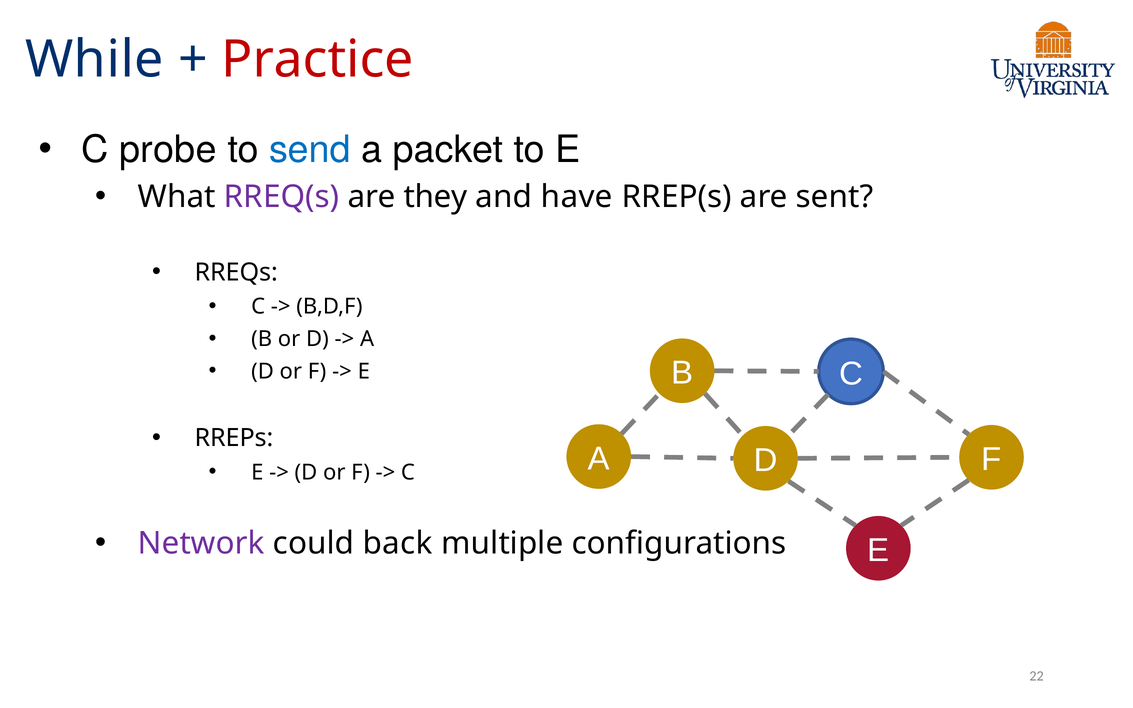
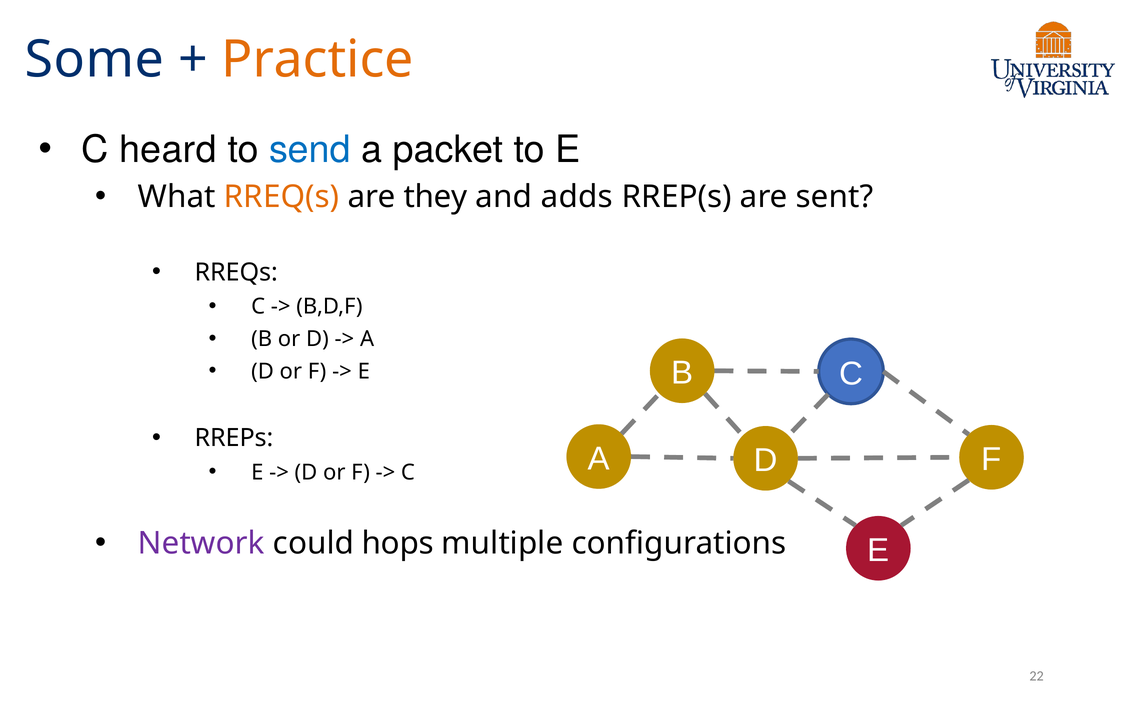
While: While -> Some (94, 60)
Practice colour: red -> orange (318, 60)
probe: probe -> heard (168, 150)
RREQ(s colour: purple -> orange (282, 197)
have: have -> adds (577, 197)
back: back -> hops (398, 544)
